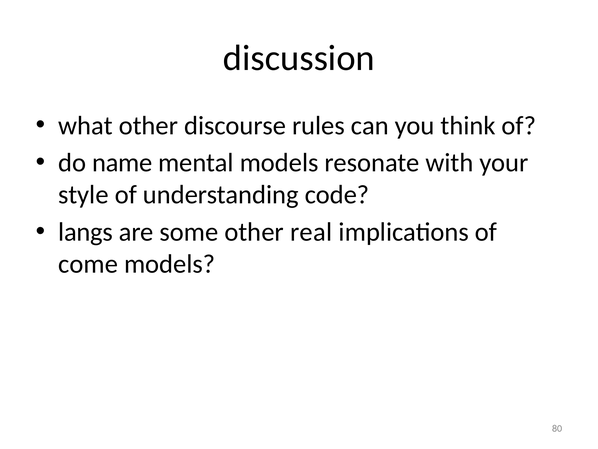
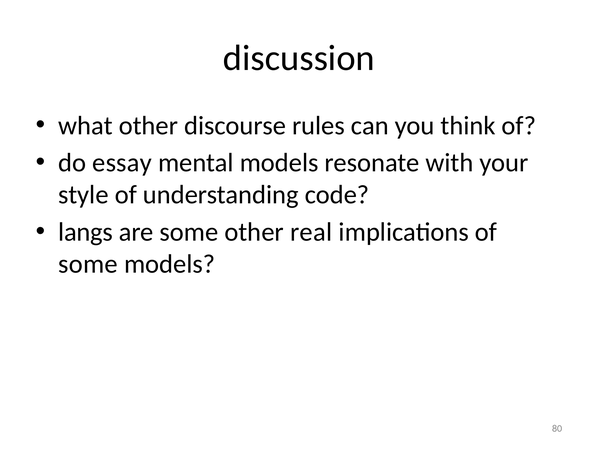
name: name -> essay (122, 163)
come: come -> some (88, 264)
